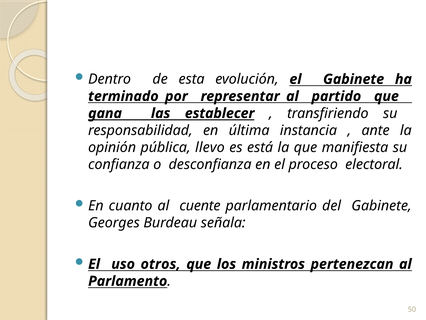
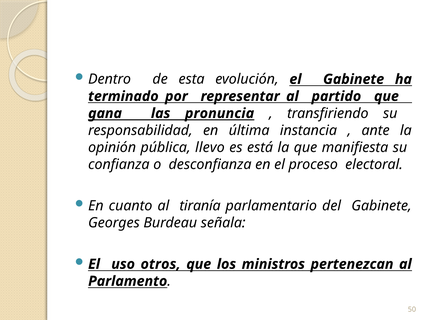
establecer: establecer -> pronuncia (220, 113)
cuente: cuente -> tiranía (200, 205)
